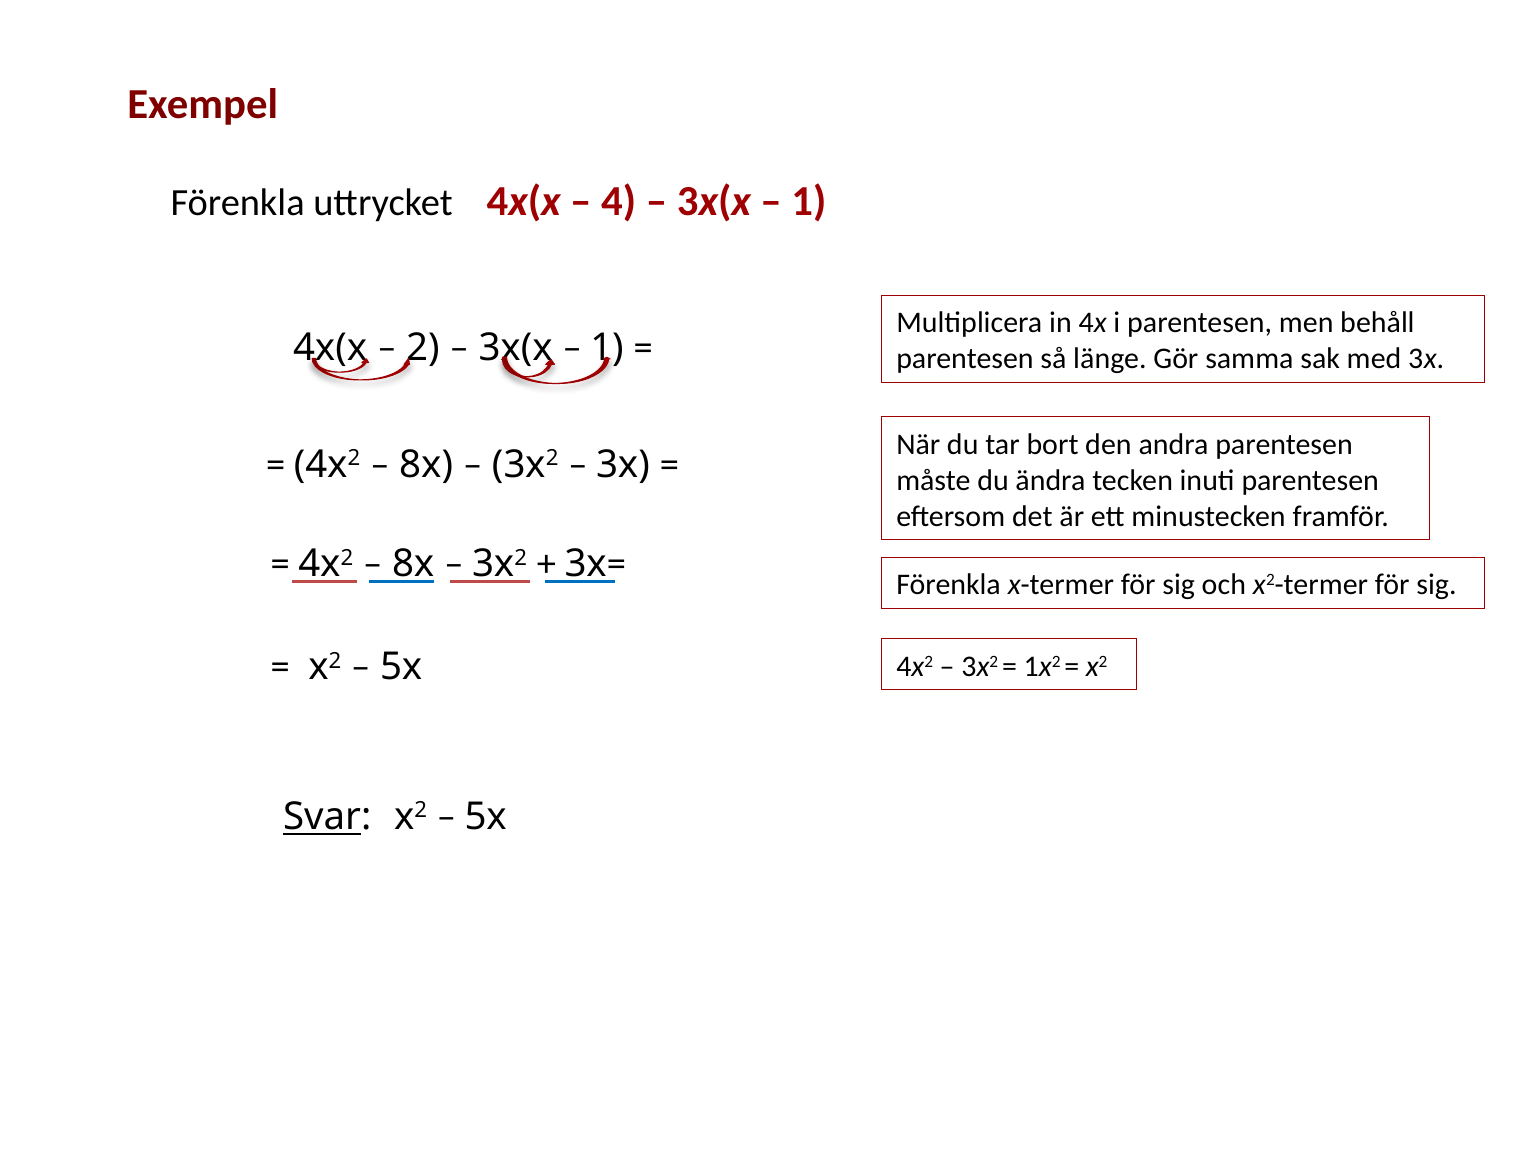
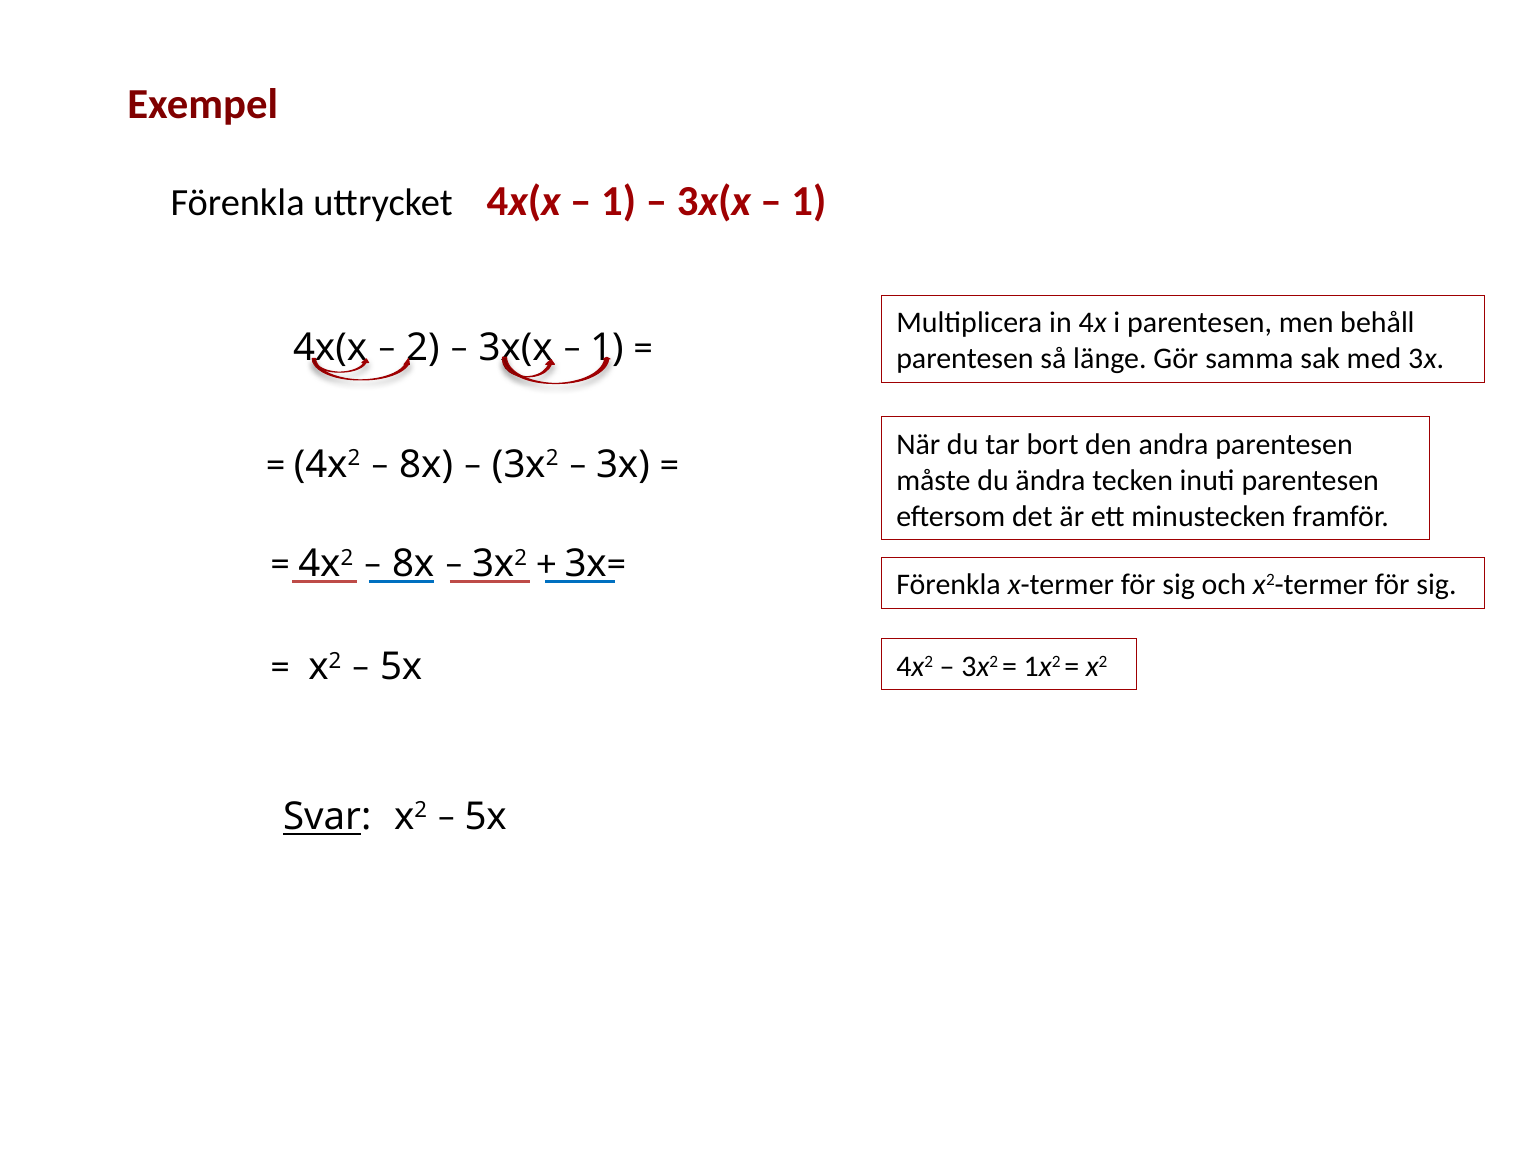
4: 4 -> 1 (619, 202)
